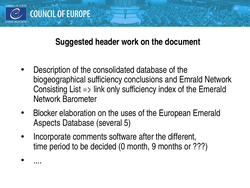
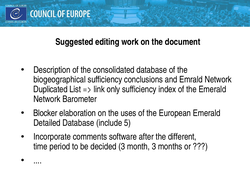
header: header -> editing (107, 42)
Consisting: Consisting -> Duplicated (50, 89)
Aspects: Aspects -> Detailed (47, 123)
several: several -> include (109, 123)
decided 0: 0 -> 3 (122, 146)
month 9: 9 -> 3 (154, 146)
